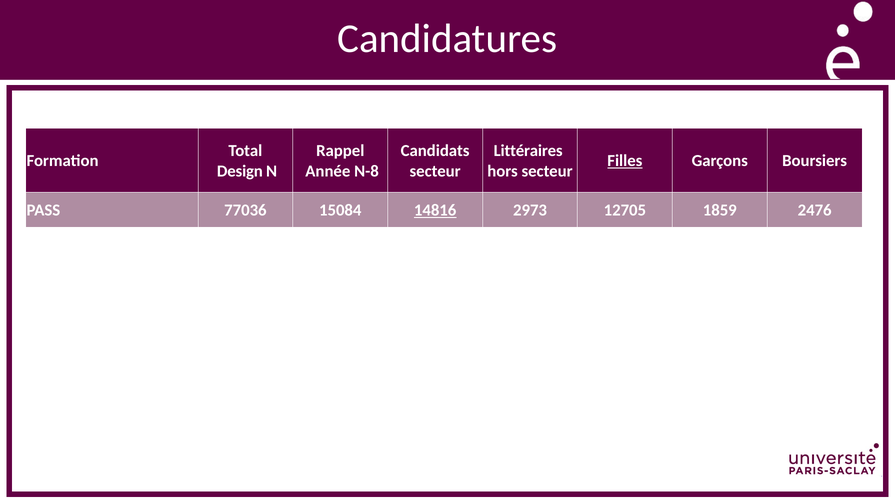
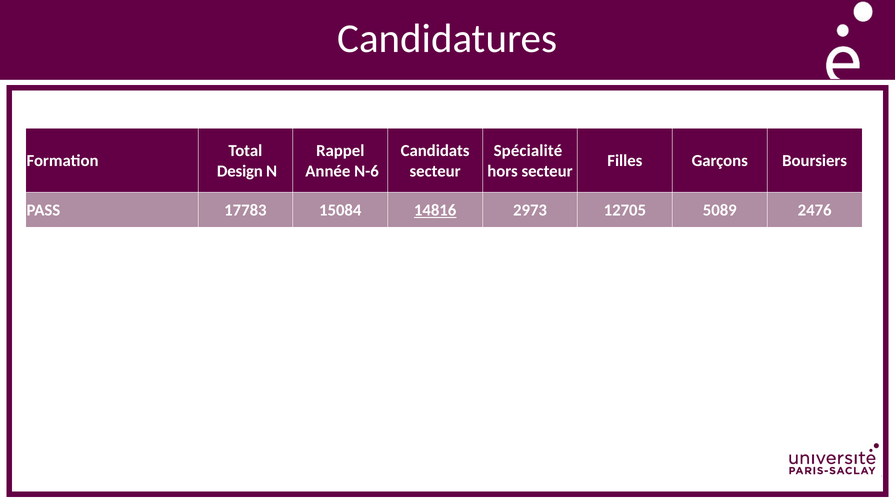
Littéraires: Littéraires -> Spécialité (528, 151)
Filles underline: present -> none (625, 161)
N-8: N-8 -> N-6 (367, 171)
77036: 77036 -> 17783 (245, 210)
1859: 1859 -> 5089 (720, 210)
